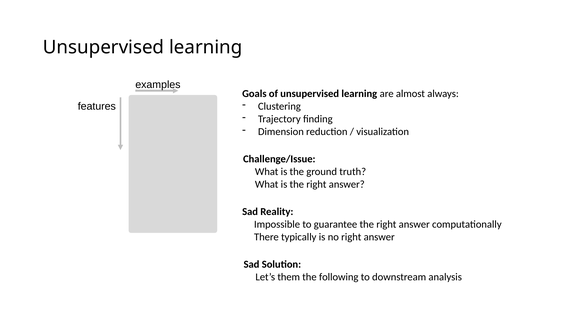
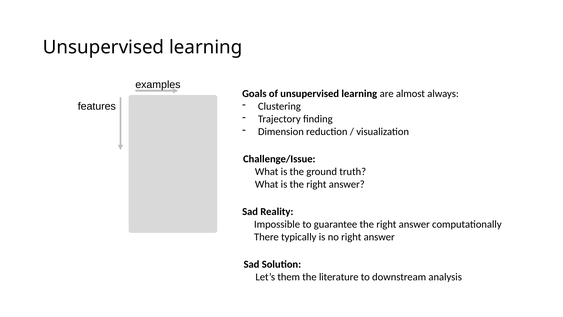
following: following -> literature (339, 277)
